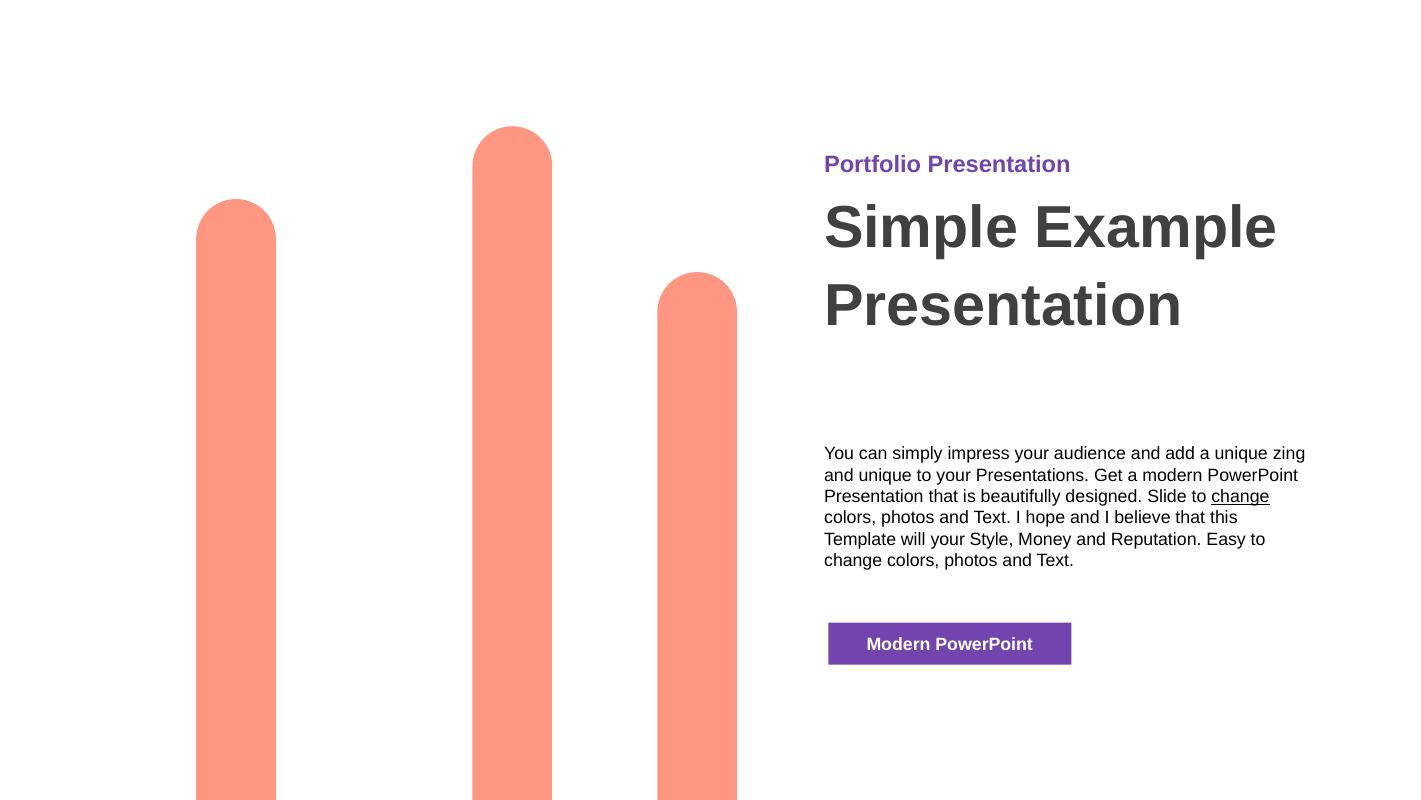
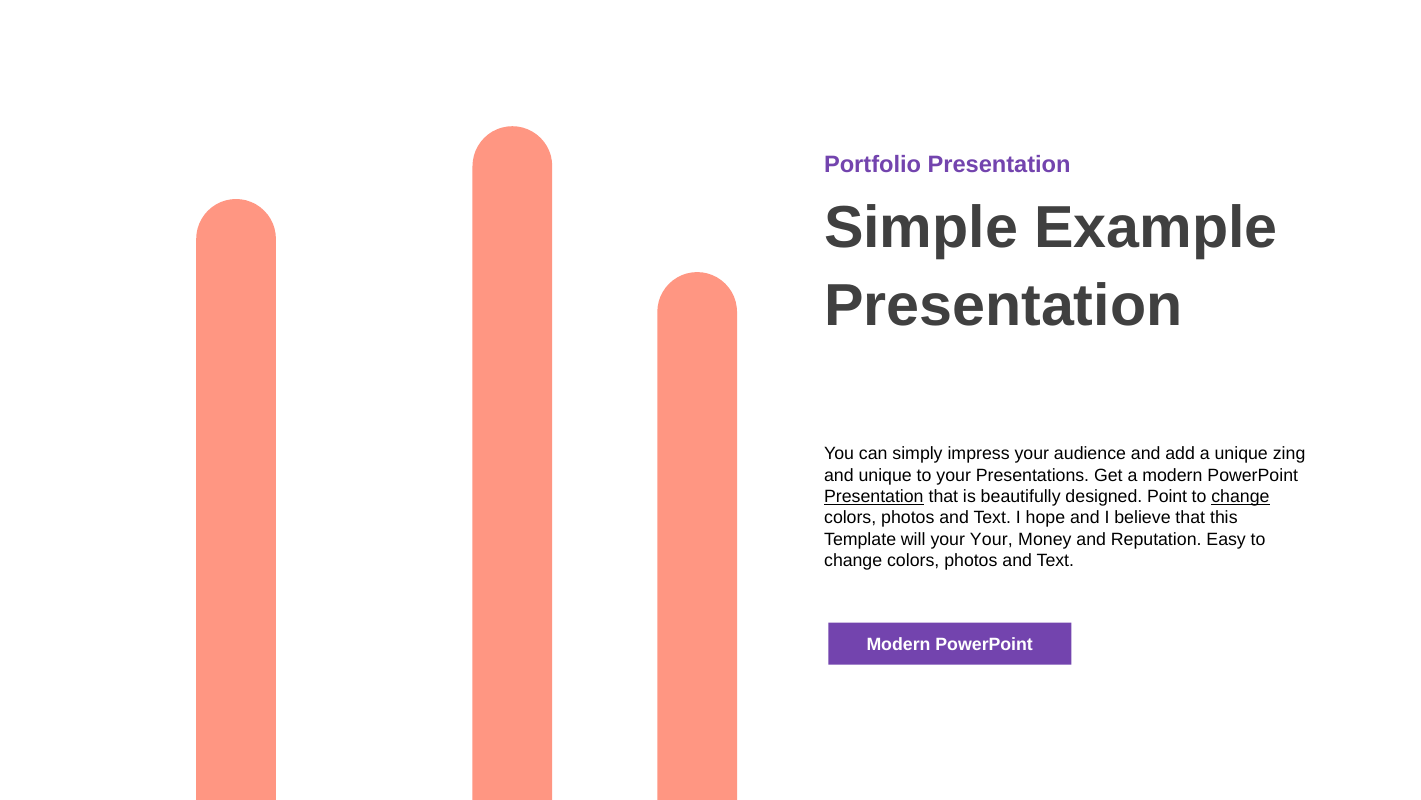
Presentation underline: none -> present (874, 496)
Slide: Slide -> Point (1167, 496)
your Style: Style -> Your (991, 539)
